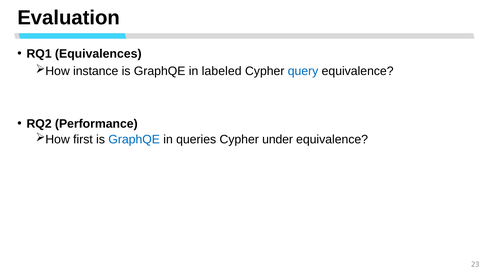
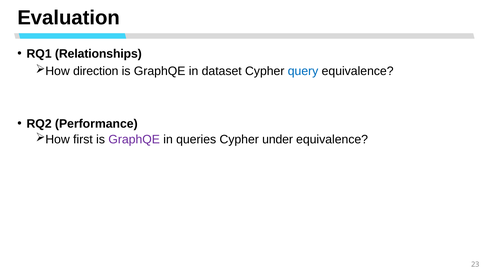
Equivalences: Equivalences -> Relationships (98, 54)
instance: instance -> direction (96, 71)
labeled: labeled -> dataset (222, 71)
GraphQE colour: blue -> purple (134, 139)
